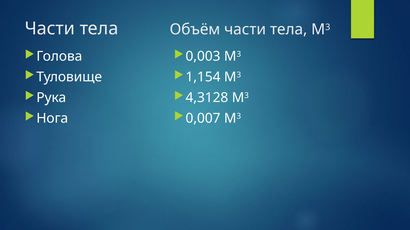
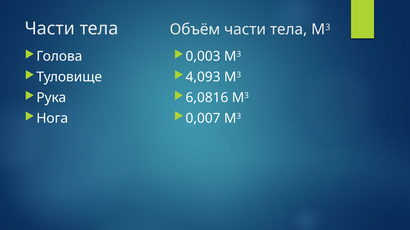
1,154: 1,154 -> 4,093 (203, 77)
4,3128: 4,3128 -> 6,0816 (207, 98)
